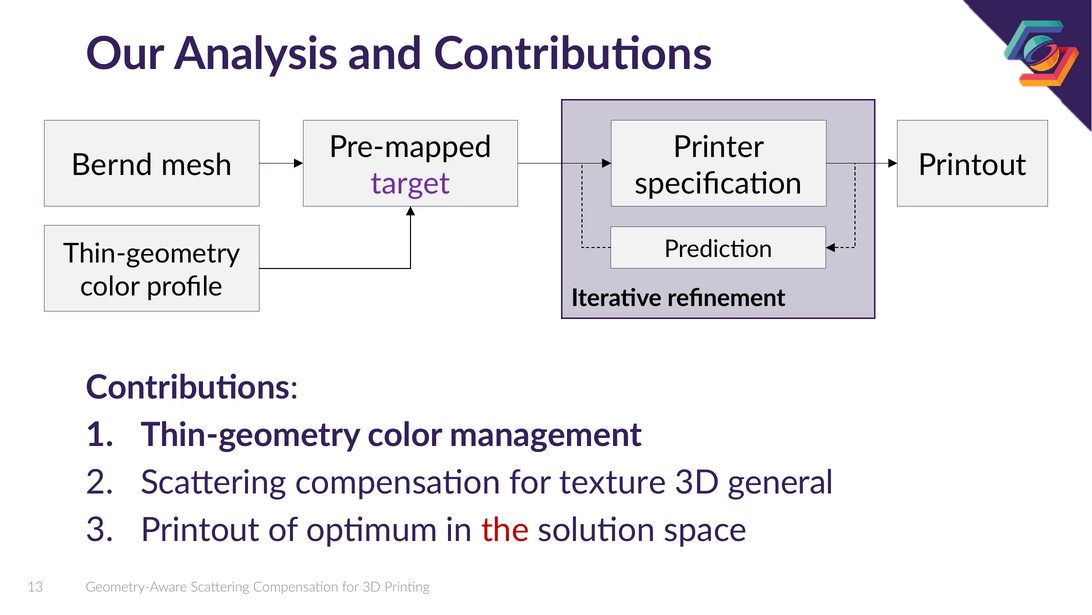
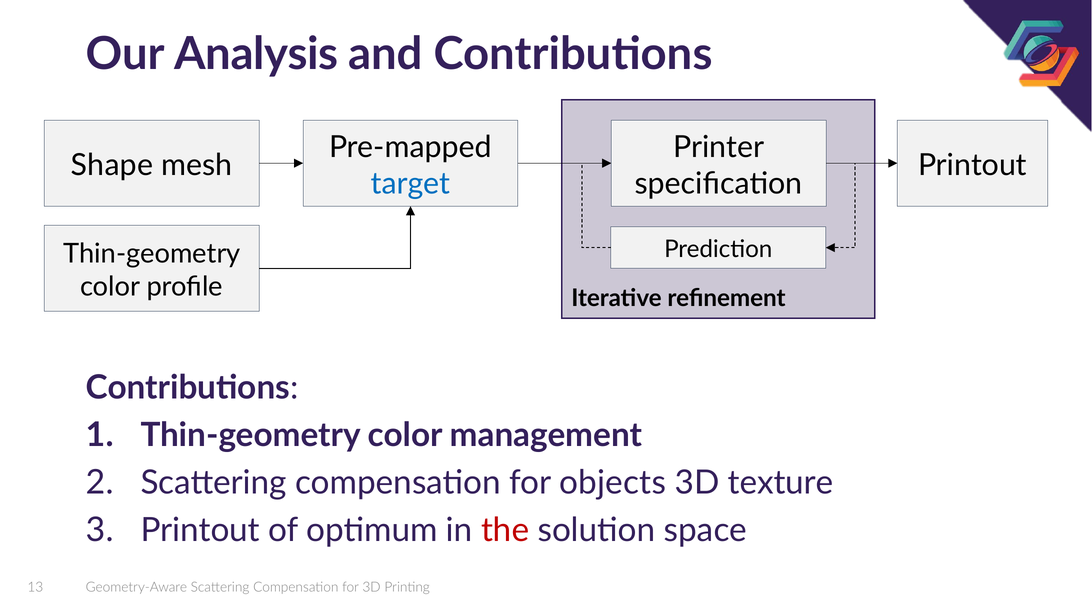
Bernd: Bernd -> Shape (112, 165)
target colour: purple -> blue (411, 183)
texture: texture -> objects (613, 482)
general: general -> texture (781, 482)
